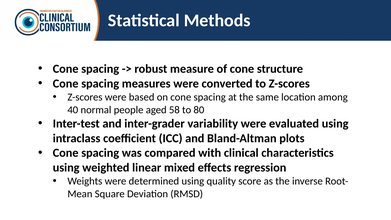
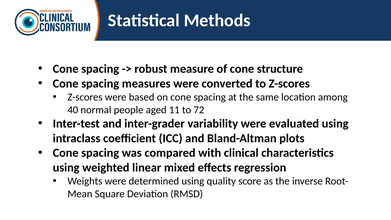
58: 58 -> 11 (174, 110)
80: 80 -> 72 (199, 110)
